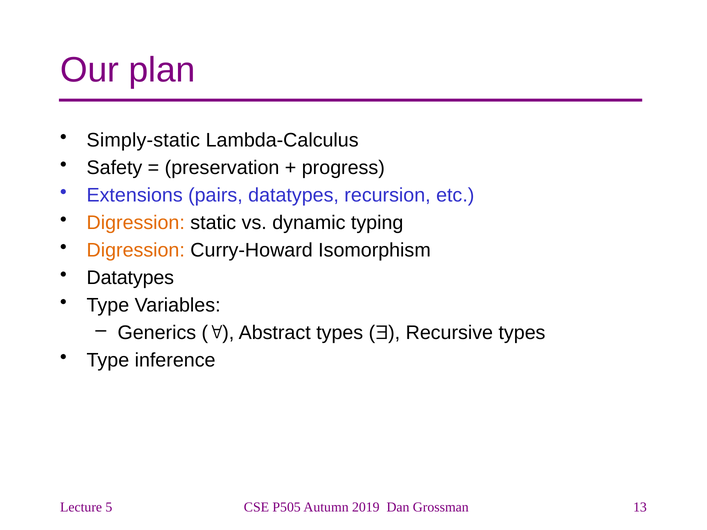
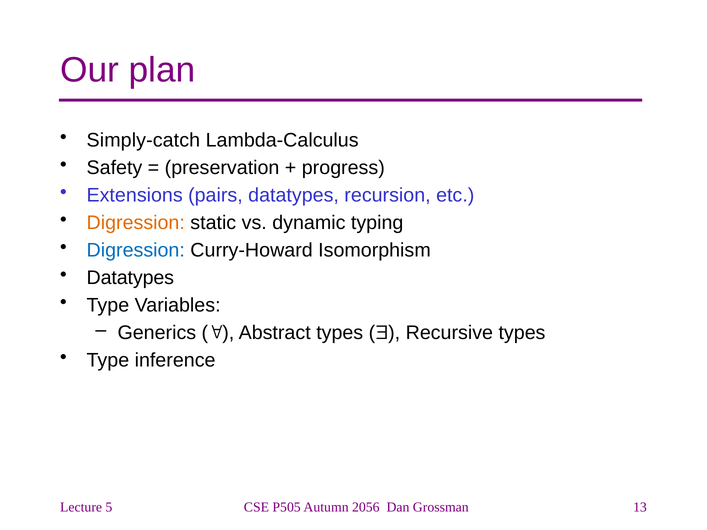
Simply-static: Simply-static -> Simply-catch (143, 140)
Digression colour: orange -> blue (136, 250)
2019: 2019 -> 2056 (366, 508)
